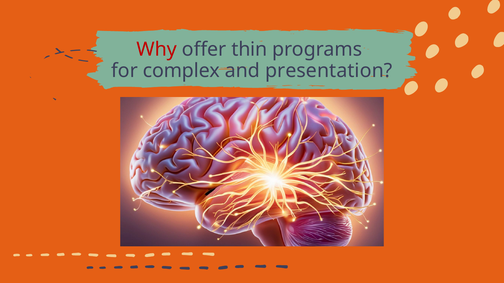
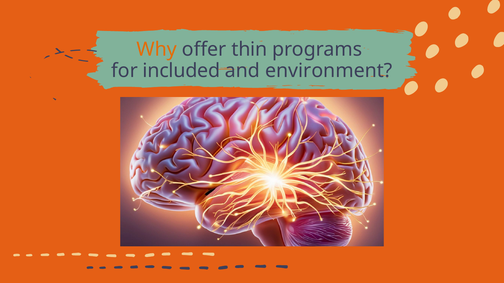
Why colour: red -> orange (157, 49)
complex: complex -> included (181, 71)
presentation: presentation -> environment (329, 71)
